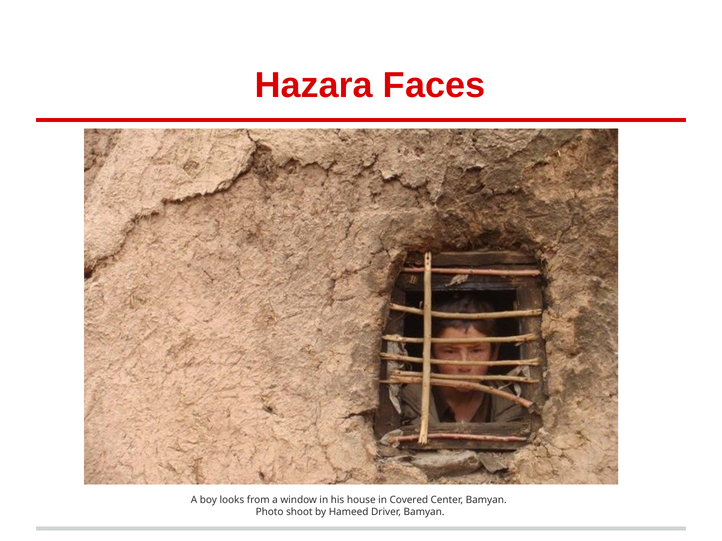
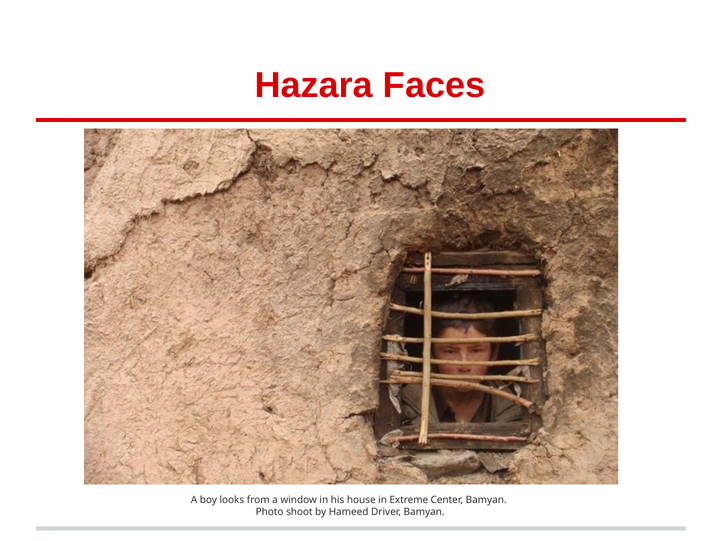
Covered: Covered -> Extreme (409, 500)
